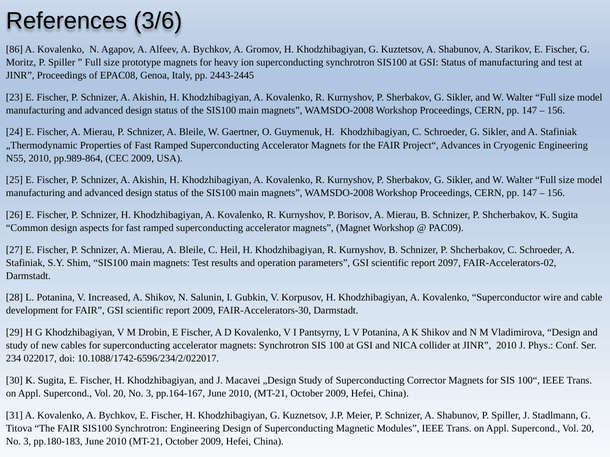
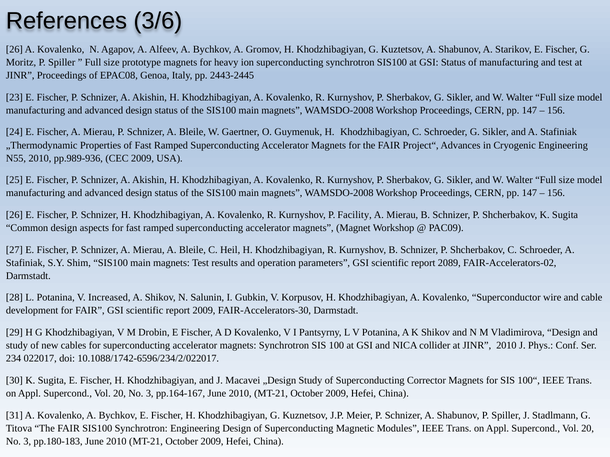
86: 86 -> 26 (14, 49)
pp.989-864: pp.989-864 -> pp.989-936 (78, 158)
Borisov: Borisov -> Facility (355, 215)
2097: 2097 -> 2089 (449, 263)
